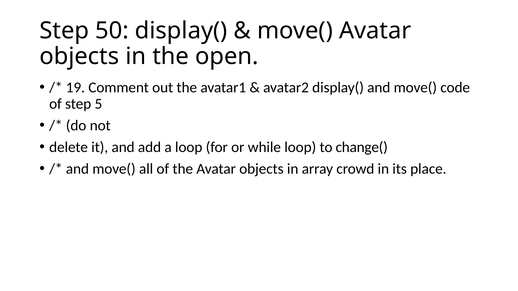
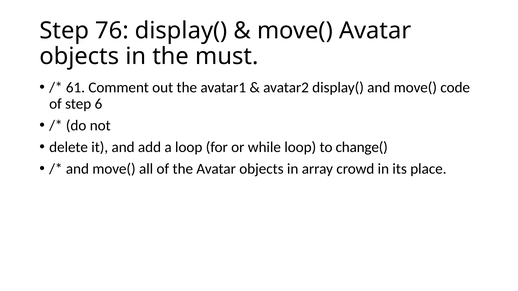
50: 50 -> 76 (112, 31)
open: open -> must (227, 56)
19: 19 -> 61 (75, 88)
5: 5 -> 6 (98, 104)
